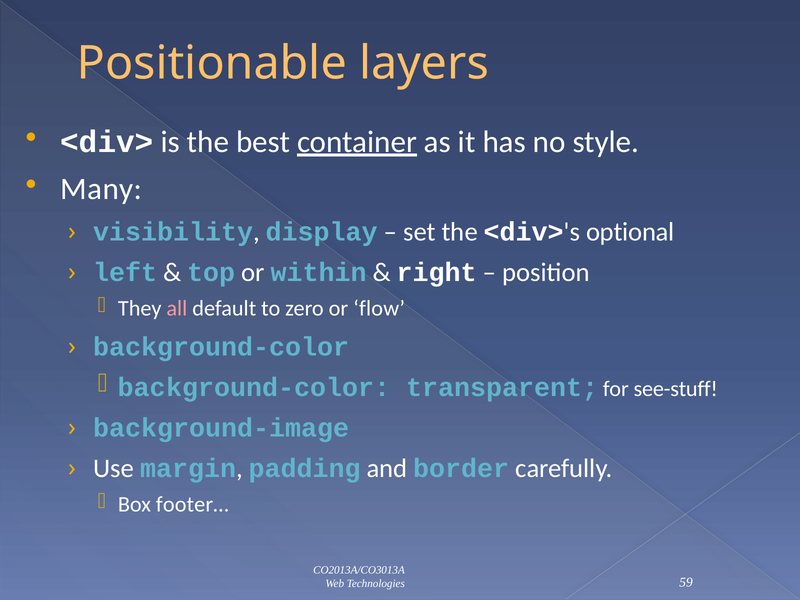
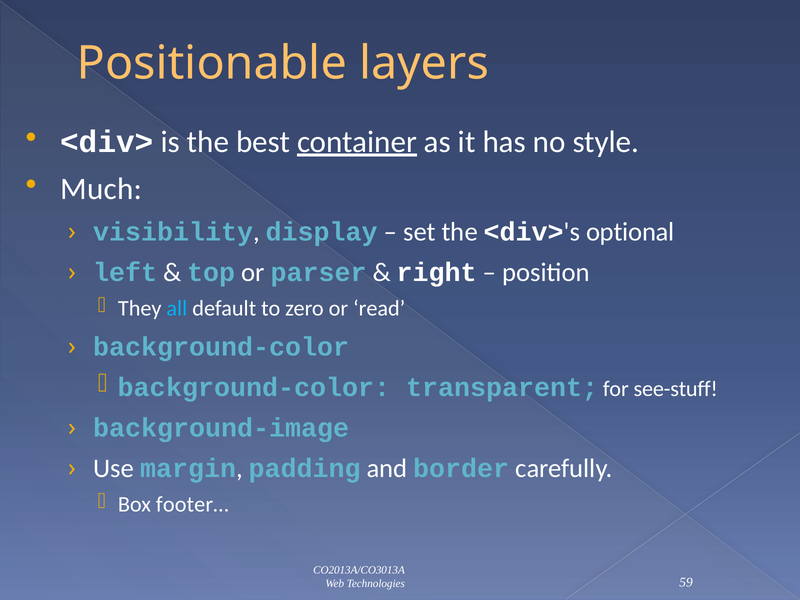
Many: Many -> Much (101, 189)
within: within -> parser (319, 273)
all colour: pink -> light blue (177, 309)
flow: flow -> read (379, 309)
